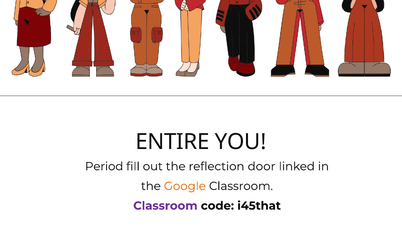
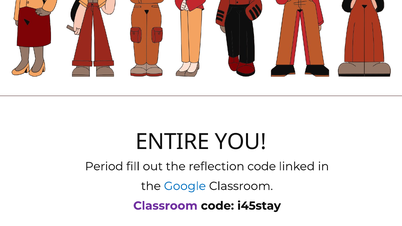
reflection door: door -> code (262, 166)
Google colour: orange -> blue (185, 186)
i45that: i45that -> i45stay (259, 206)
